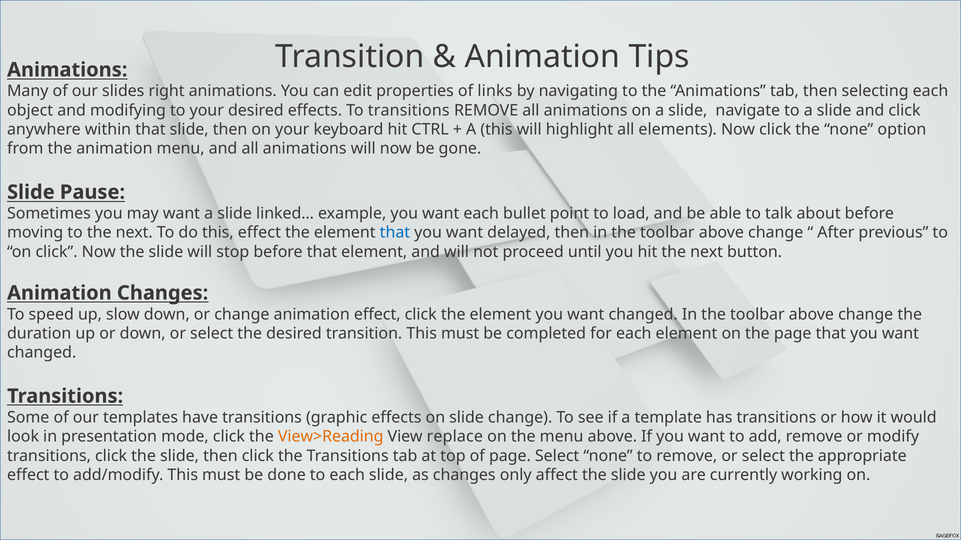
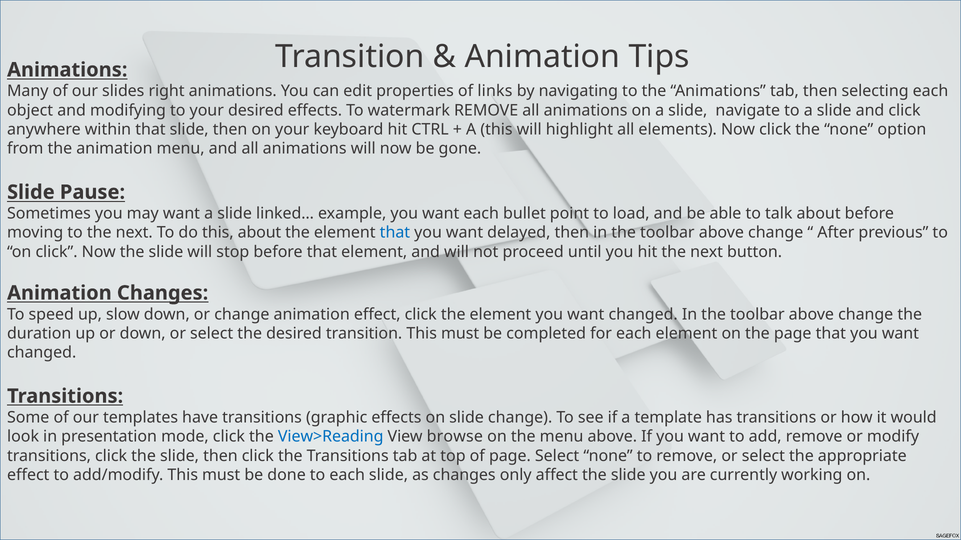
To transitions: transitions -> watermark (409, 110)
this effect: effect -> about (260, 233)
View>Reading colour: orange -> blue (331, 437)
replace: replace -> browse (455, 437)
